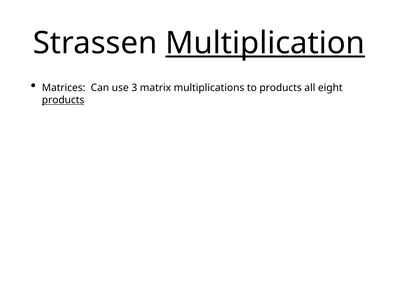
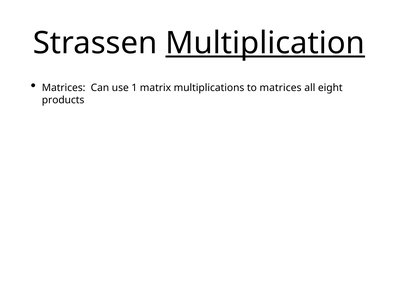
3: 3 -> 1 (134, 88)
to products: products -> matrices (281, 88)
products underline: present -> none (63, 100)
